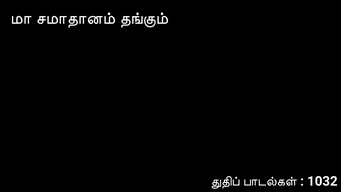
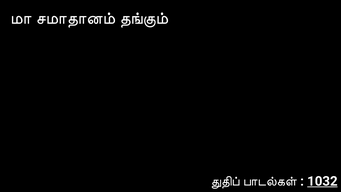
1032 underline: none -> present (322, 181)
